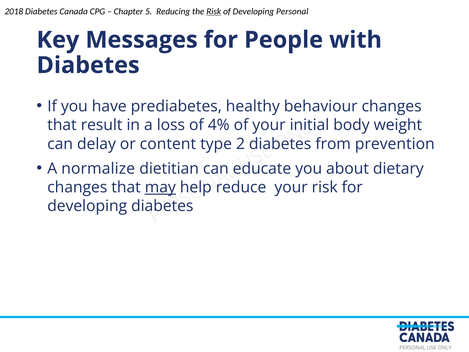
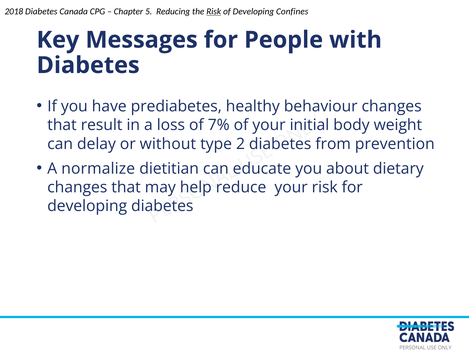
Developing Personal: Personal -> Confines (292, 12)
4%: 4% -> 7% (219, 125)
content: content -> without (168, 144)
may underline: present -> none (160, 187)
